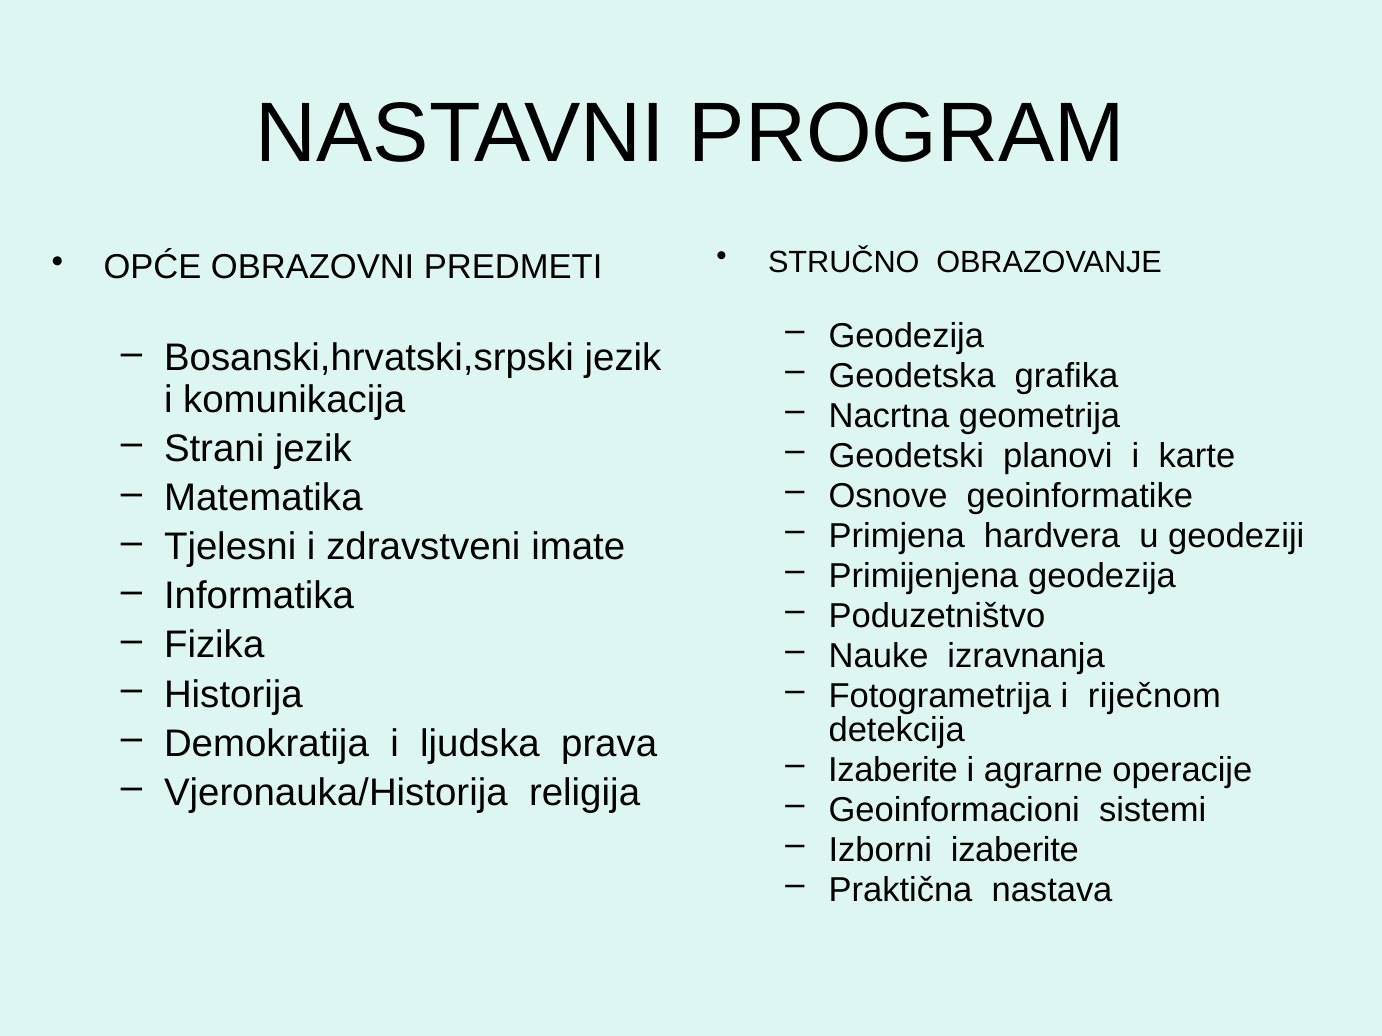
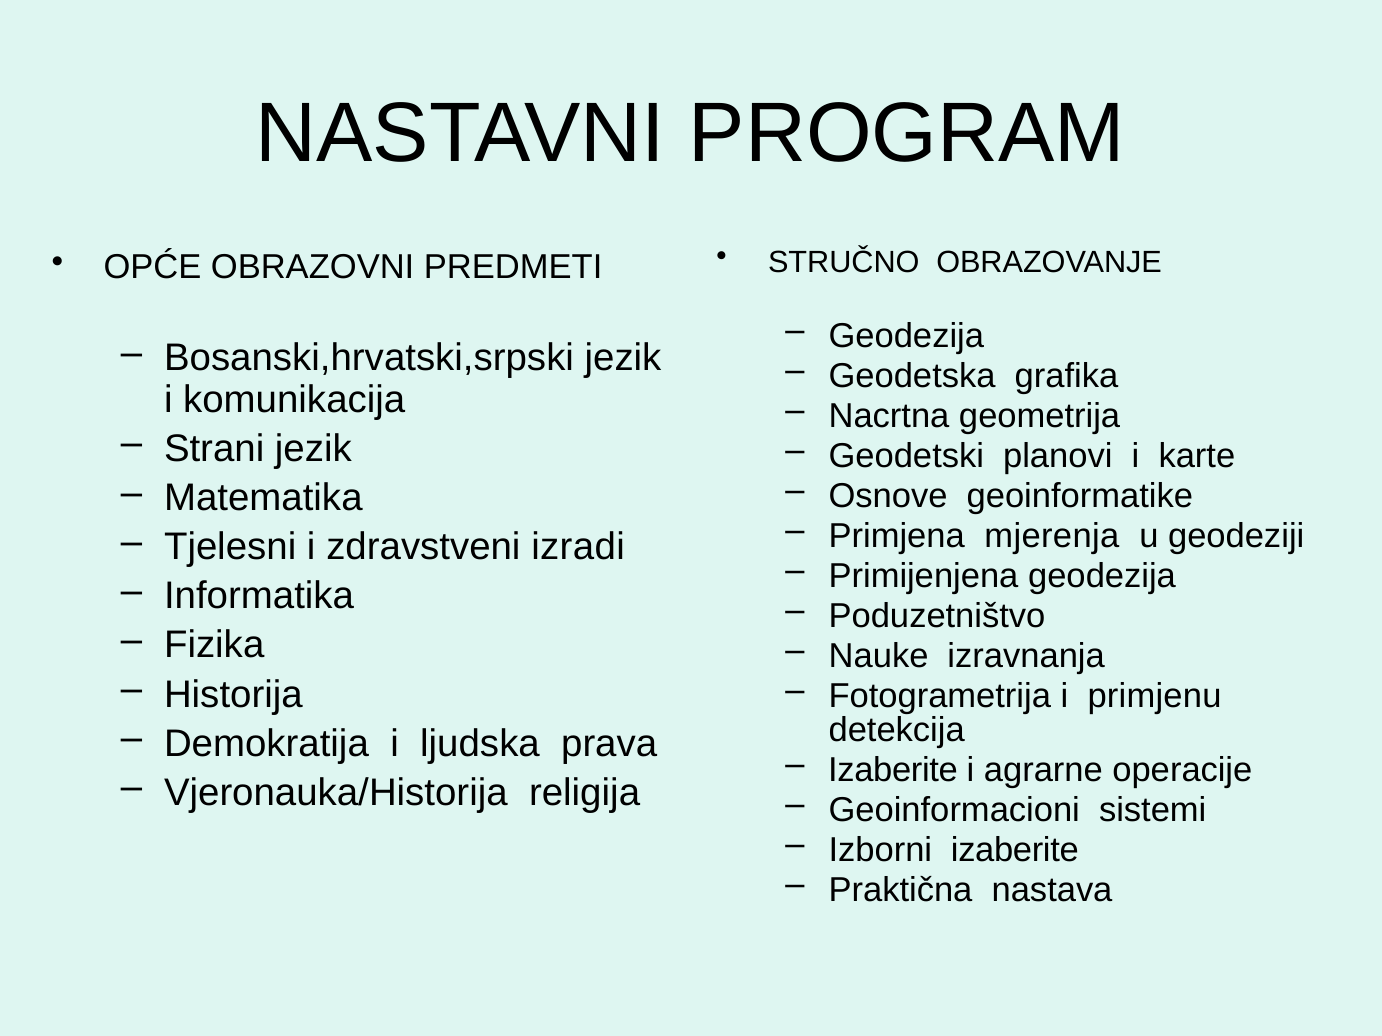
hardvera: hardvera -> mjerenja (1052, 536)
imate: imate -> izradi (578, 547)
riječnom: riječnom -> primjenu (1155, 697)
